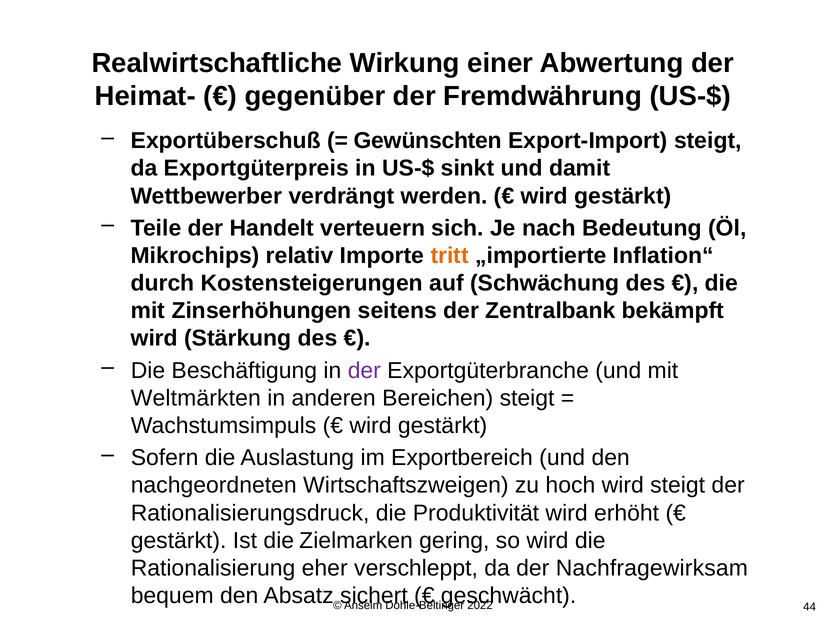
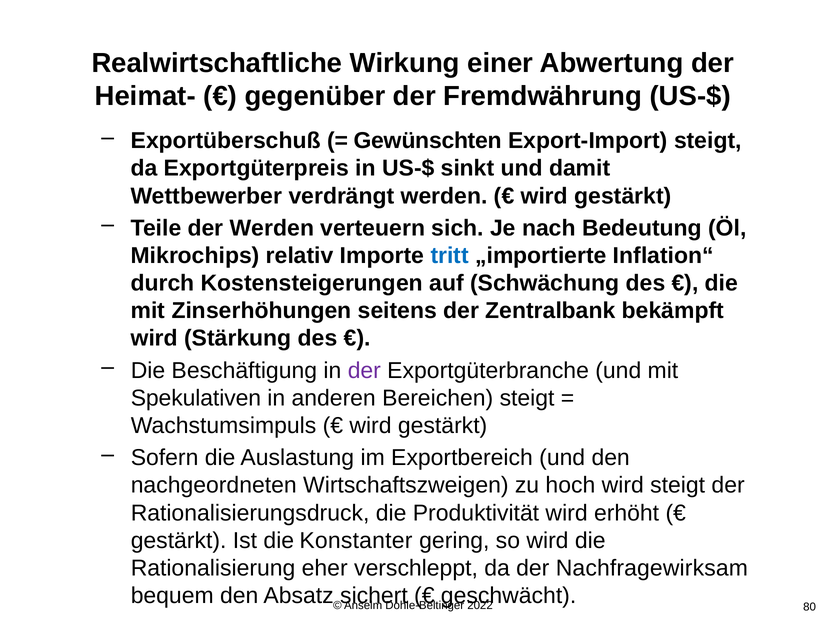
der Handelt: Handelt -> Werden (272, 228)
tritt colour: orange -> blue (450, 255)
Weltmärkten: Weltmärkten -> Spekulativen (196, 398)
Zielmarken: Zielmarken -> Konstanter (356, 540)
44: 44 -> 80 (810, 607)
